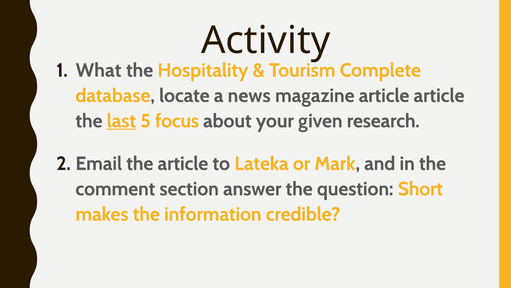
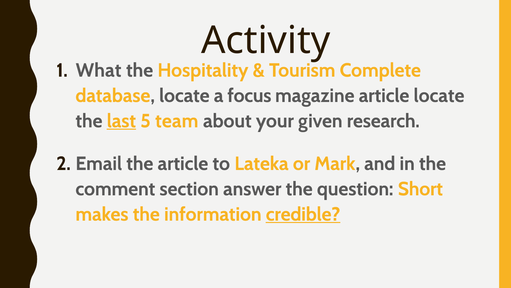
news: news -> focus (249, 95)
article article: article -> locate (439, 95)
focus: focus -> team (177, 121)
credible underline: none -> present (303, 214)
